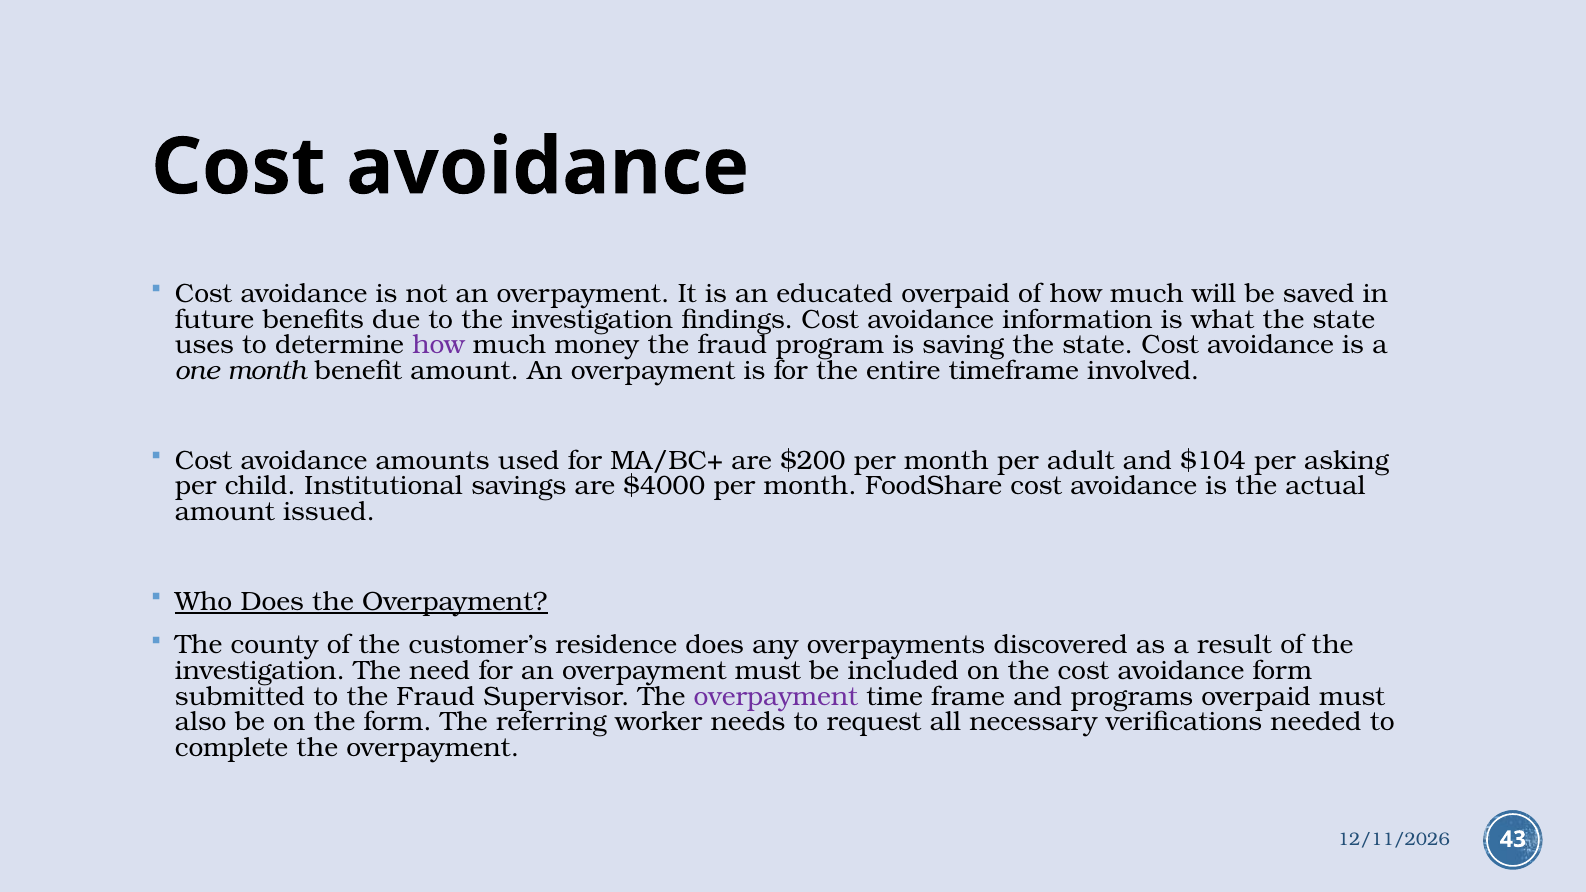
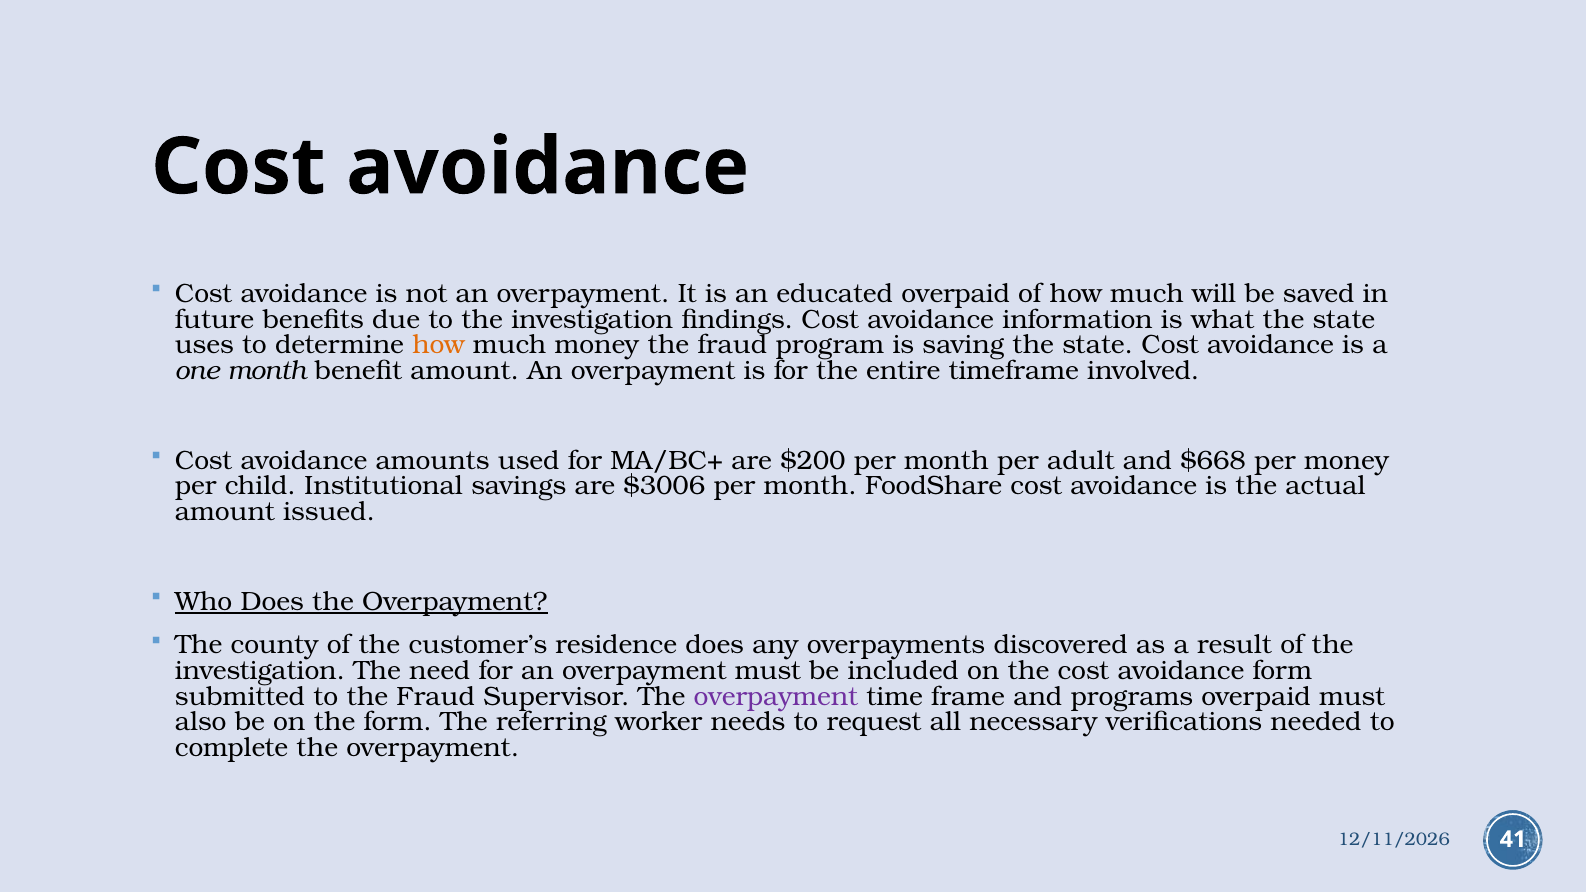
how colour: purple -> orange (439, 345)
$104: $104 -> $668 (1213, 461)
per asking: asking -> money (1347, 461)
$4000: $4000 -> $3006 (664, 486)
43: 43 -> 41 (1513, 839)
